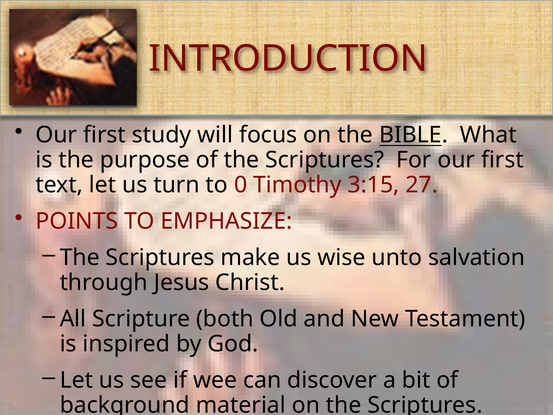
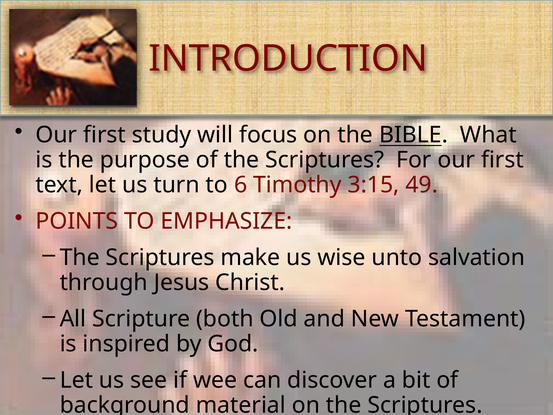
0: 0 -> 6 (241, 185)
27: 27 -> 49 (422, 185)
